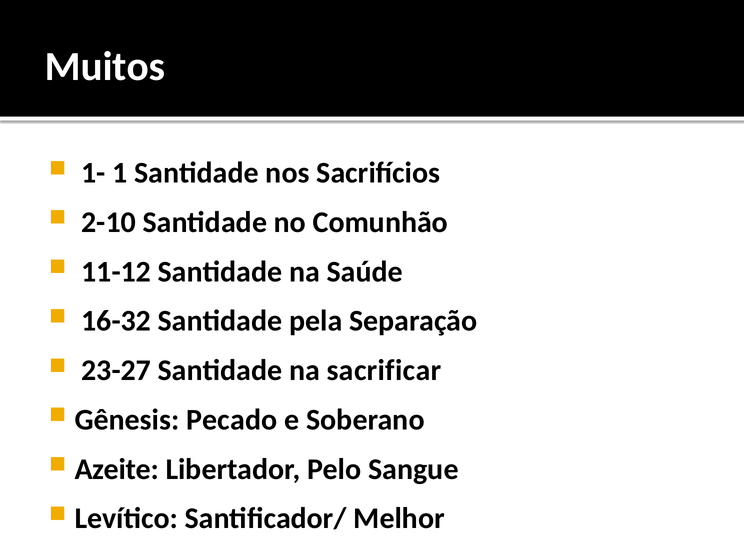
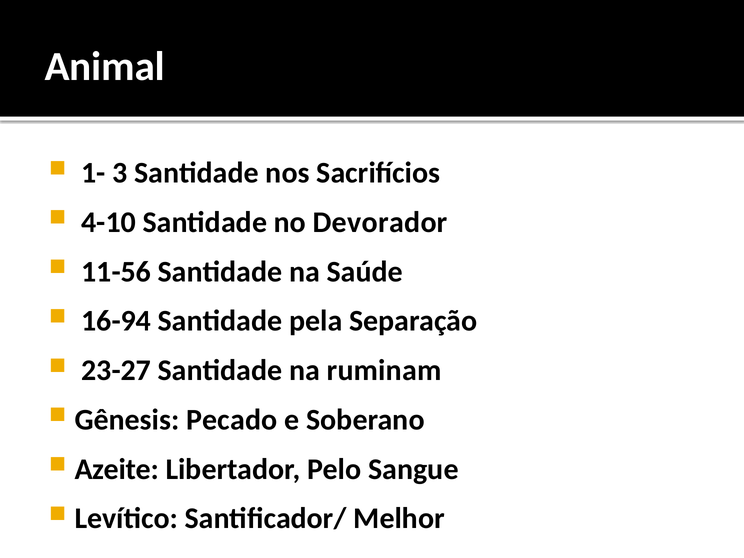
Muitos: Muitos -> Animal (105, 67)
1: 1 -> 3 (120, 173)
2-10: 2-10 -> 4-10 (109, 222)
Comunhão: Comunhão -> Devorador (380, 222)
11-12: 11-12 -> 11-56 (116, 272)
16-32: 16-32 -> 16-94 (116, 321)
sacrificar: sacrificar -> ruminam (384, 370)
